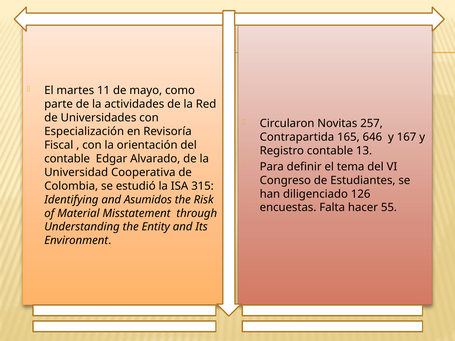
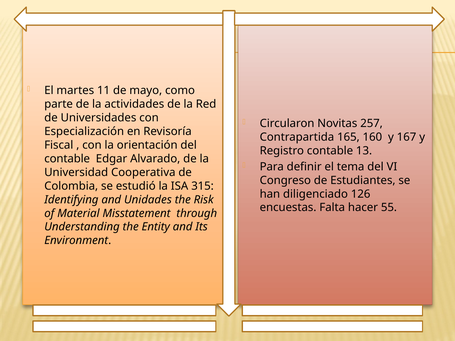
646: 646 -> 160 (372, 137)
Asumidos: Asumidos -> Unidades (148, 200)
